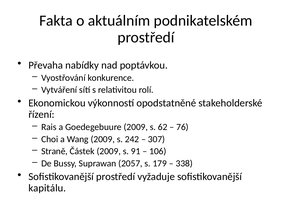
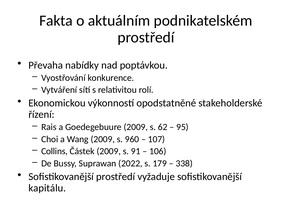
76: 76 -> 95 (182, 127)
242: 242 -> 960 (132, 139)
307: 307 -> 107 (156, 139)
Straně: Straně -> Collins (54, 151)
2057: 2057 -> 2022 (130, 163)
